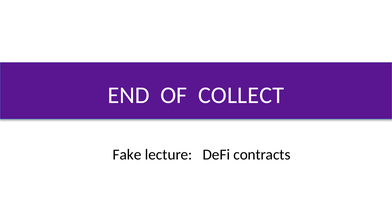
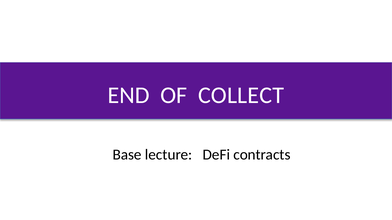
Fake: Fake -> Base (127, 155)
